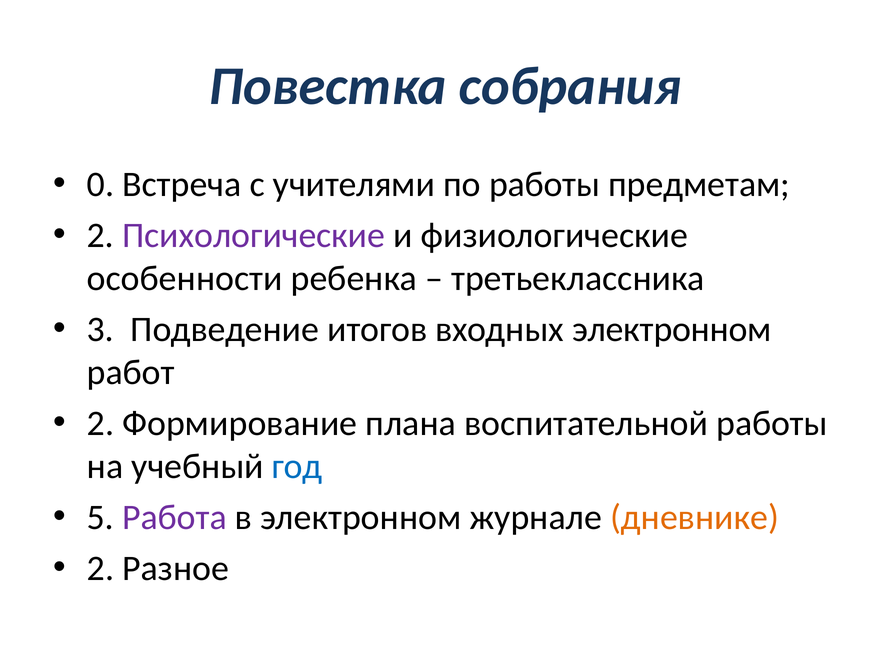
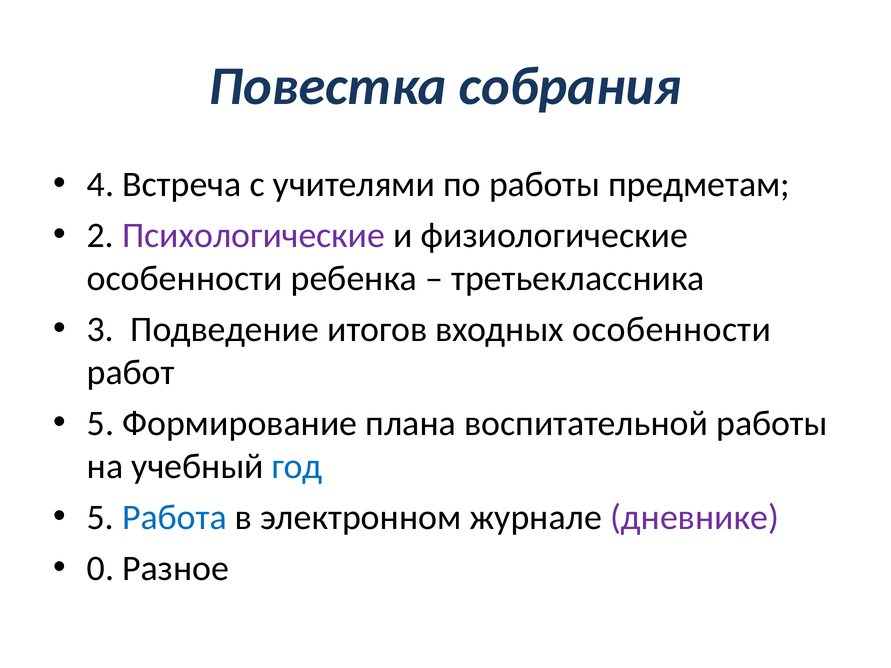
0: 0 -> 4 (100, 184)
входных электронном: электронном -> особенности (672, 330)
2: 2 -> 5 (100, 424)
Работа colour: purple -> blue (174, 518)
дневнике colour: orange -> purple (695, 518)
2: 2 -> 0 (100, 569)
